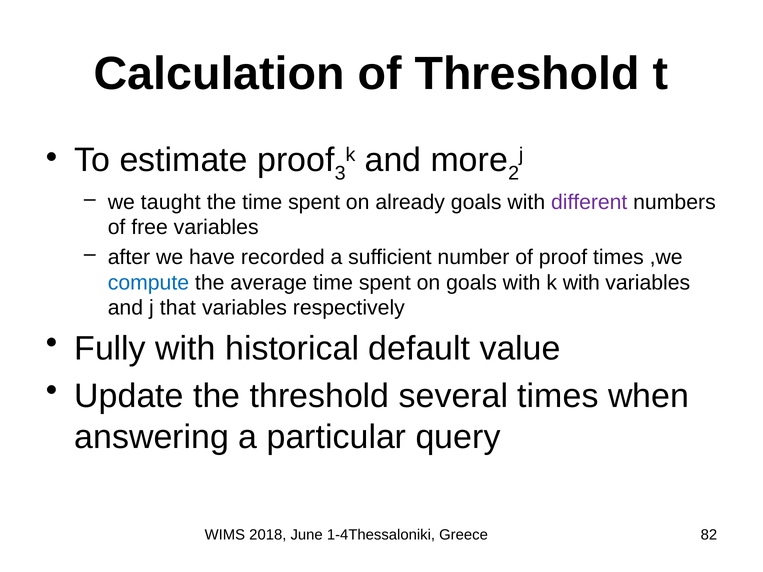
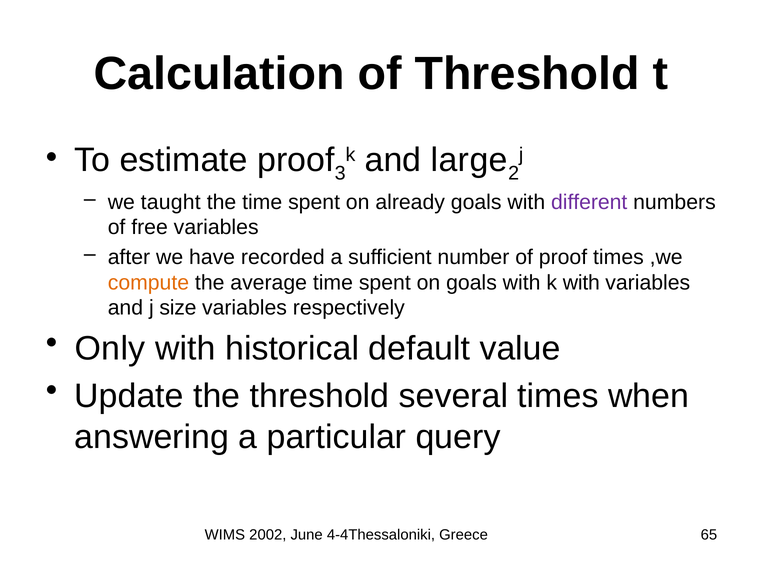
more: more -> large (469, 160)
compute colour: blue -> orange (148, 283)
that: that -> size (178, 308)
Fully: Fully -> Only (110, 349)
2018: 2018 -> 2002 (268, 535)
1-4Thessaloniki: 1-4Thessaloniki -> 4-4Thessaloniki (381, 535)
82: 82 -> 65 (709, 535)
